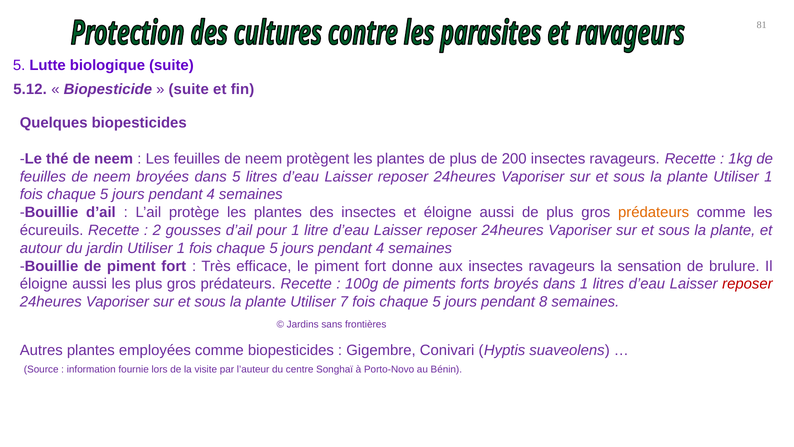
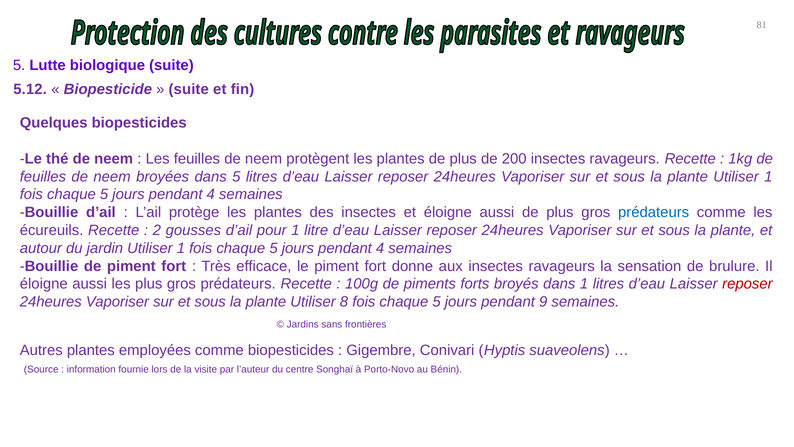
prédateurs colour: orange -> blue (654, 212)
7: 7 -> 8 (344, 302)
8: 8 -> 9 (543, 302)
